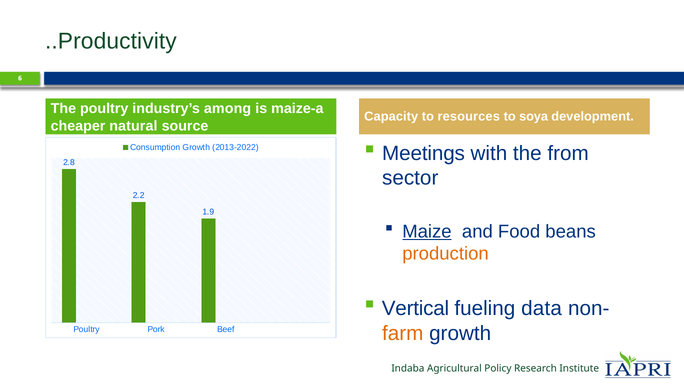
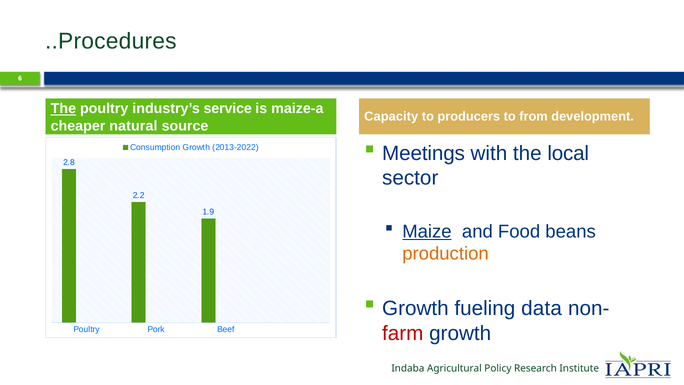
..Productivity: ..Productivity -> ..Procedures (111, 41)
The underline: none -> present (63, 109)
among: among -> service (228, 109)
resources: resources -> producers (469, 116)
soya: soya -> from (534, 116)
from: from -> local (568, 153)
Vertical: Vertical -> Growth (415, 308)
farm colour: orange -> red (403, 333)
